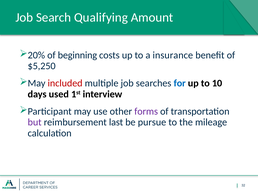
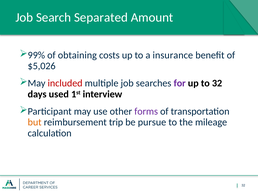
Qualifying: Qualifying -> Separated (101, 17)
20%: 20% -> 99% (36, 55)
beginning: beginning -> obtaining (77, 55)
$5,250: $5,250 -> $5,026 (42, 66)
for colour: blue -> purple (180, 83)
to 10: 10 -> 32 (217, 83)
but colour: purple -> orange (35, 122)
last: last -> trip (116, 122)
